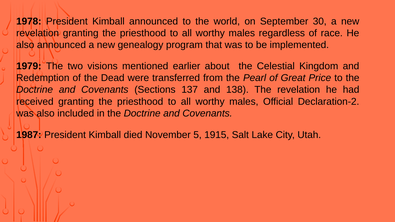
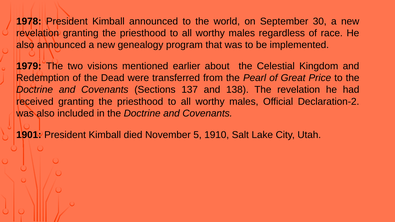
1987: 1987 -> 1901 (29, 135)
1915: 1915 -> 1910 (217, 135)
